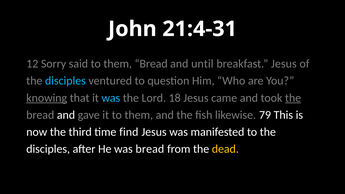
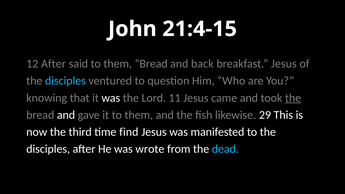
21:4-31: 21:4-31 -> 21:4-15 (200, 29)
12 Sorry: Sorry -> After (53, 64)
until: until -> back (202, 64)
knowing underline: present -> none (47, 98)
was colour: light blue -> white (111, 98)
18: 18 -> 11 (175, 98)
79: 79 -> 29 (265, 115)
was bread: bread -> wrote (150, 149)
dead colour: yellow -> light blue (225, 149)
